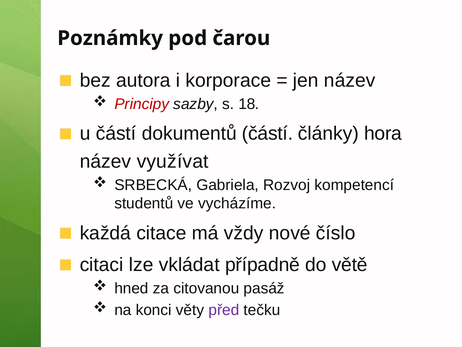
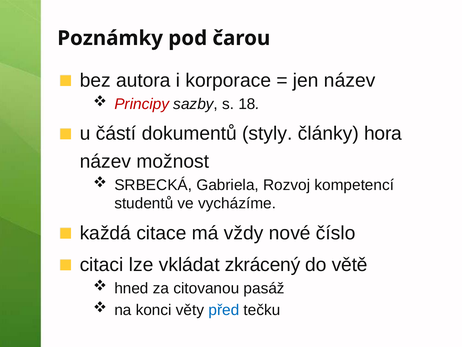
dokumentů částí: částí -> styly (267, 133)
využívat: využívat -> možnost (173, 161)
případně: případně -> zkrácený (263, 264)
před colour: purple -> blue (224, 309)
